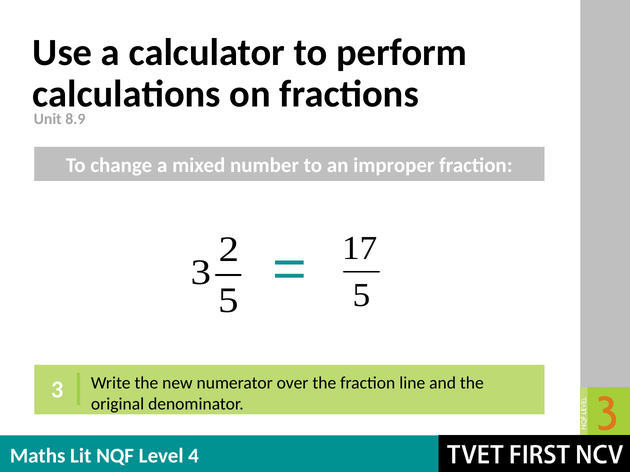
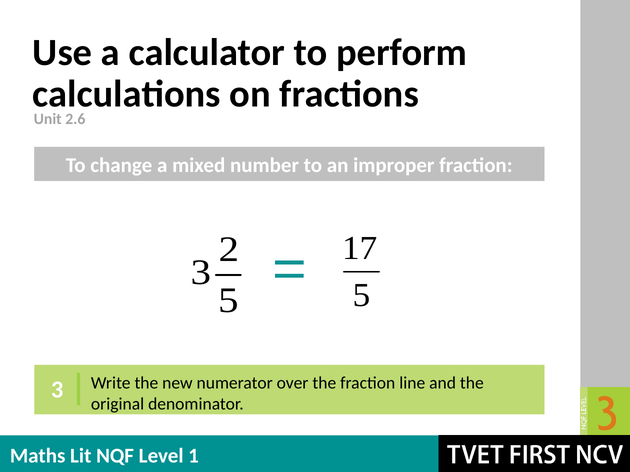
8.9: 8.9 -> 2.6 (75, 119)
4: 4 -> 1 (194, 456)
